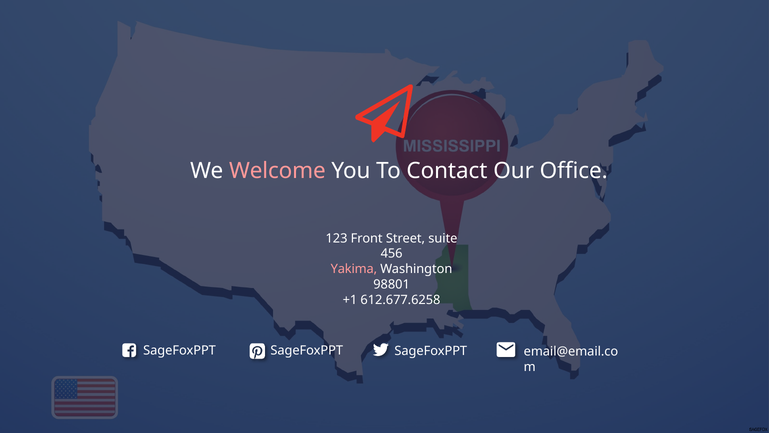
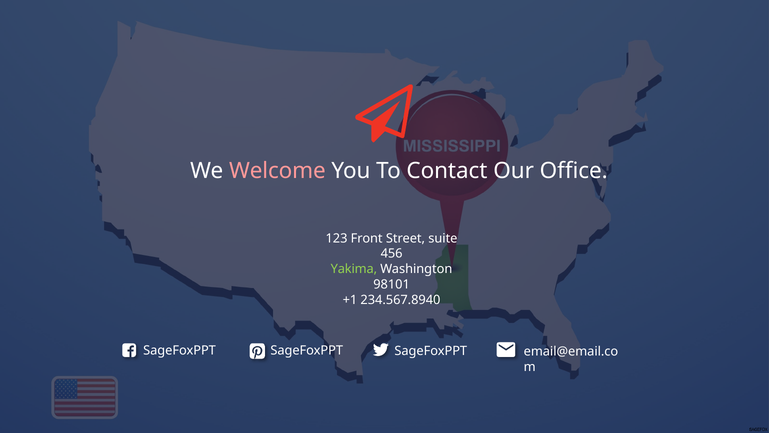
Yakima colour: pink -> light green (354, 269)
98801: 98801 -> 98101 (392, 284)
612.677.6258: 612.677.6258 -> 234.567.8940 (400, 300)
